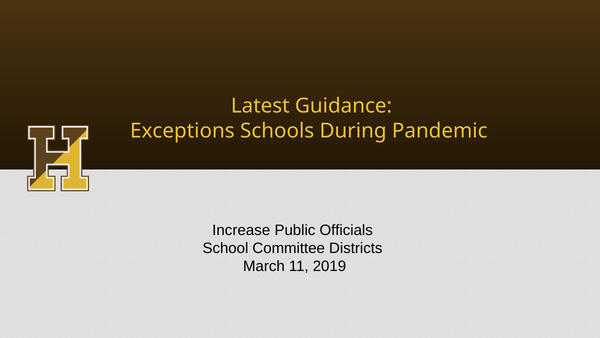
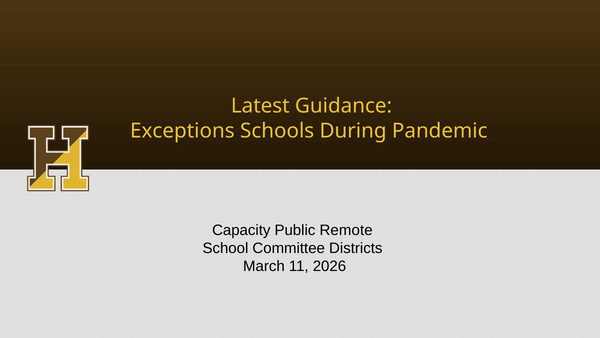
Increase: Increase -> Capacity (241, 230)
Officials: Officials -> Remote (346, 230)
2019: 2019 -> 2026 (329, 266)
